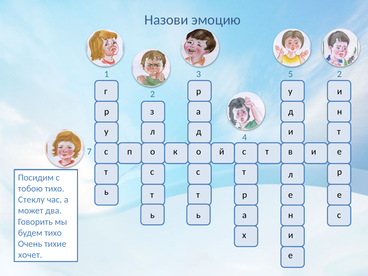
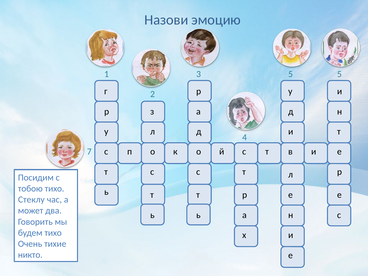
5 2: 2 -> 5 (339, 74)
хочет: хочет -> никто (30, 255)
